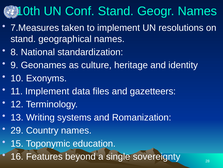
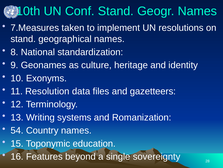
11 Implement: Implement -> Resolution (47, 91)
29: 29 -> 54 (17, 130)
